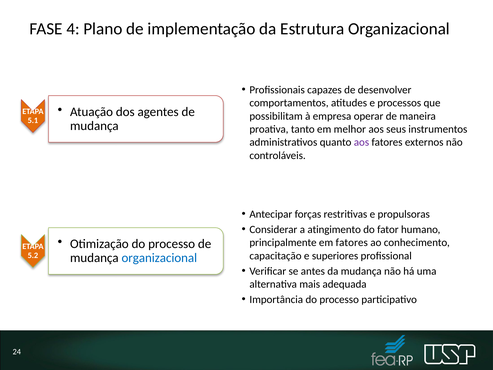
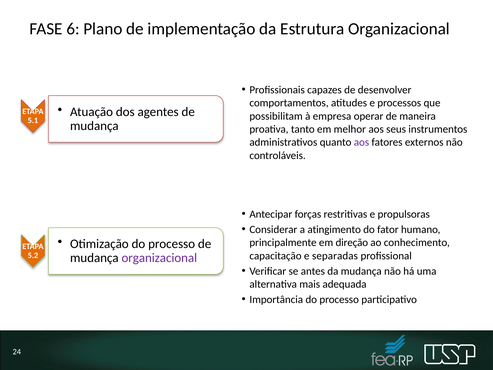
4: 4 -> 6 (73, 29)
em fatores: fatores -> direção (352, 242)
superiores: superiores -> separadas (335, 256)
organizacional colour: blue -> purple (159, 258)
